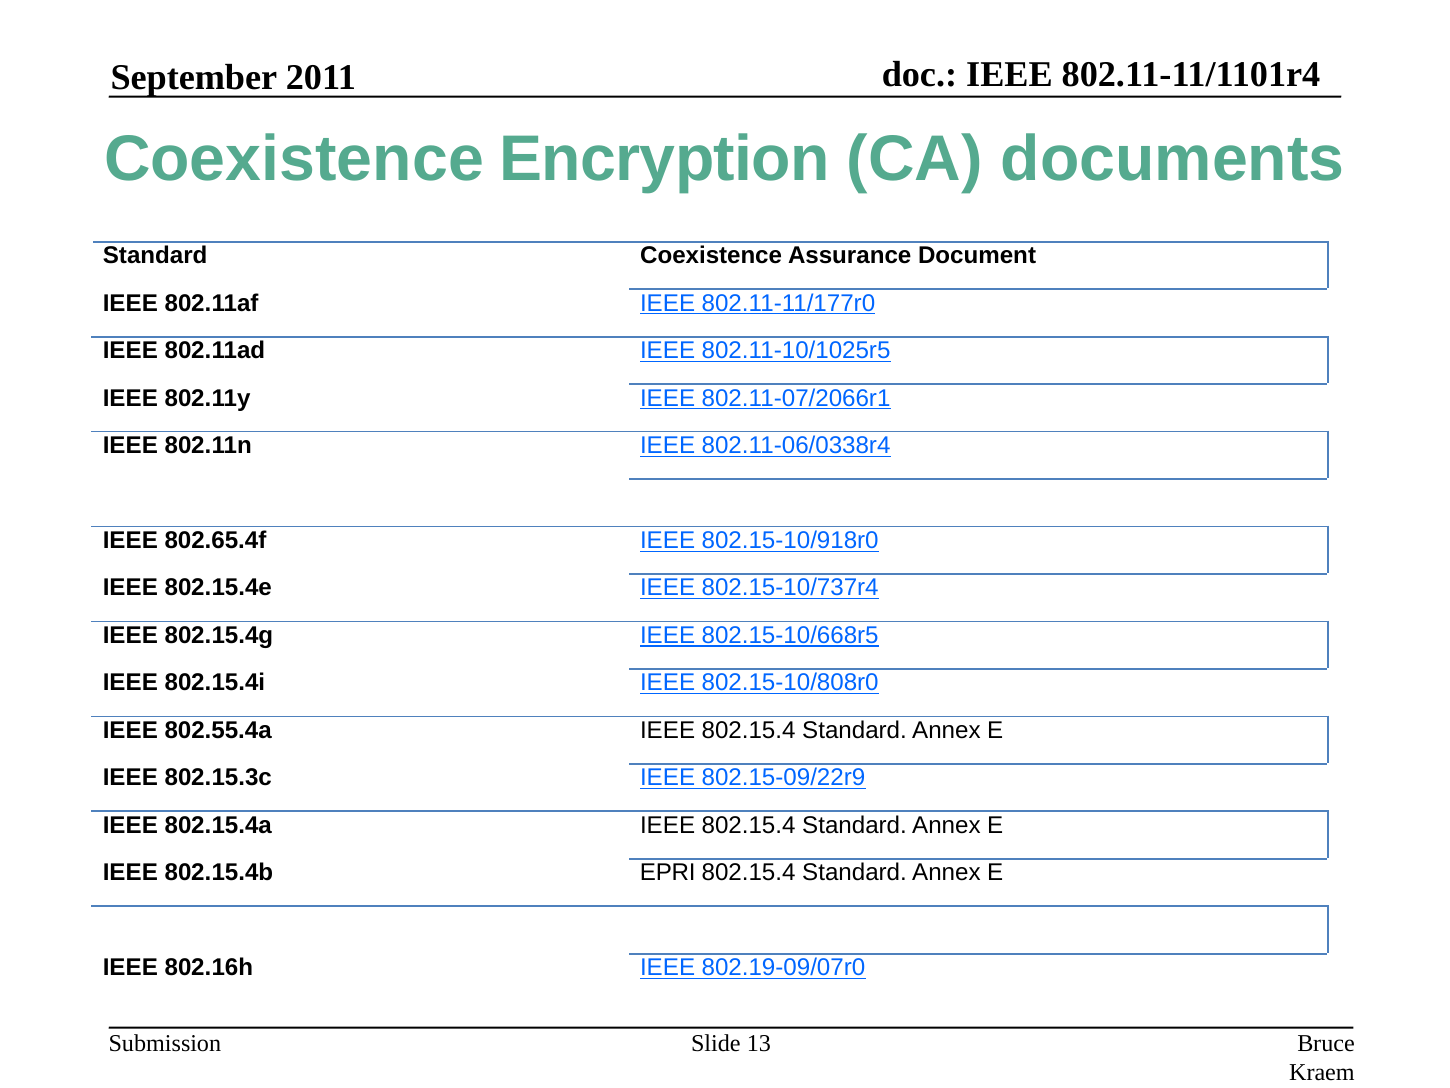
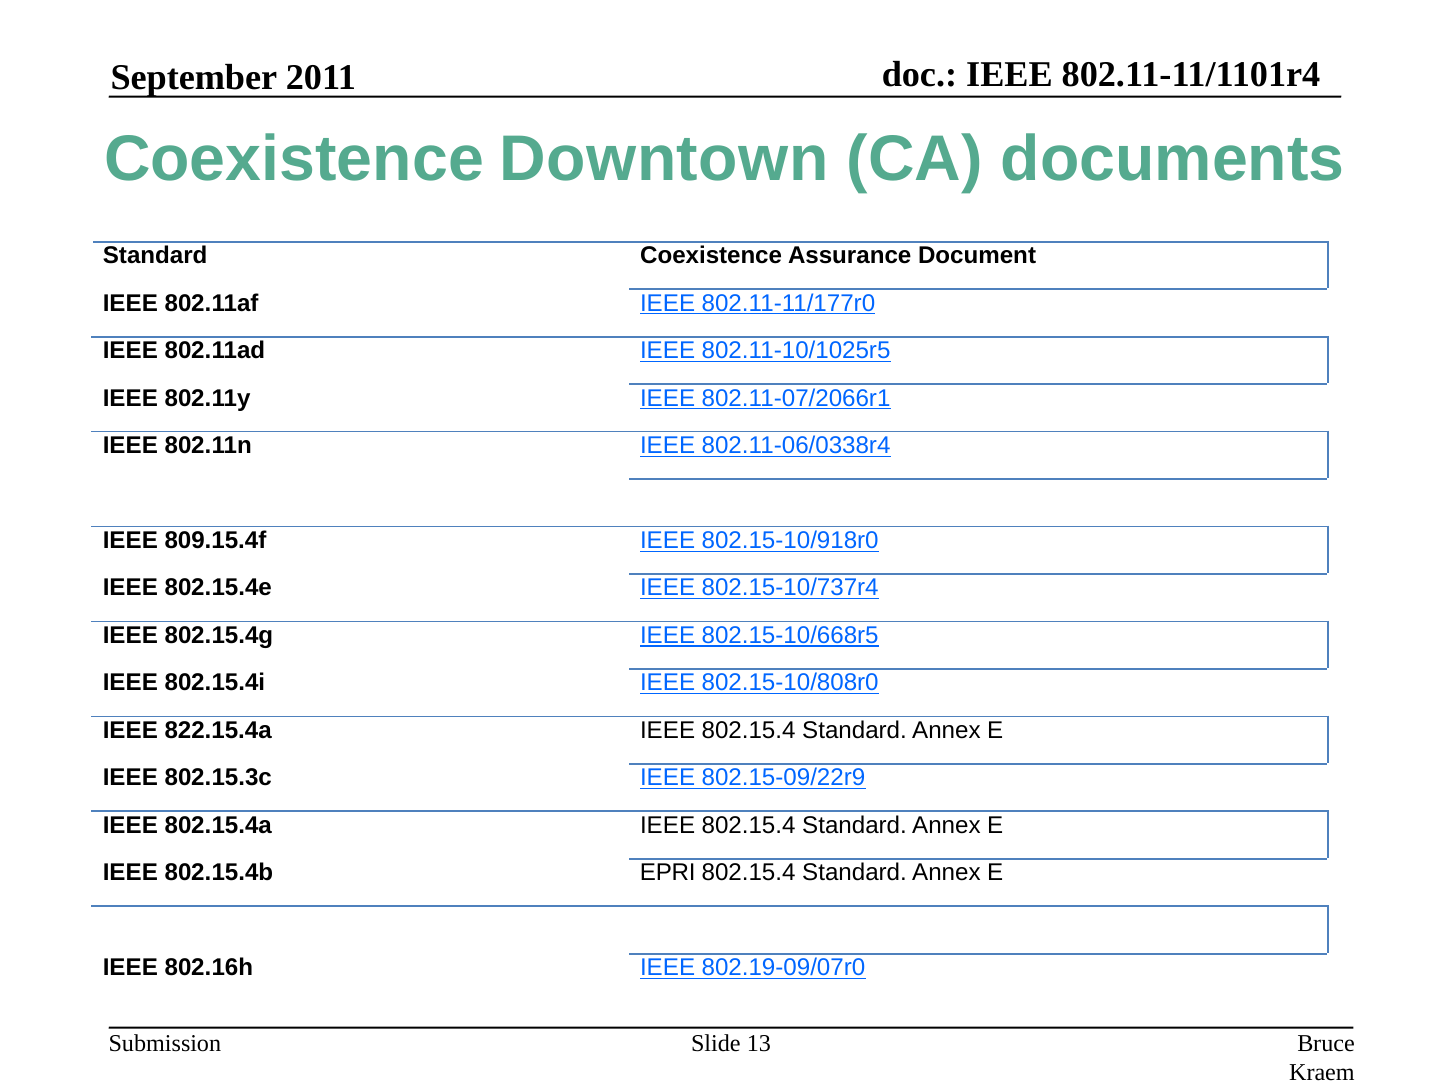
Encryption: Encryption -> Downtown (664, 159)
802.65.4f: 802.65.4f -> 809.15.4f (215, 540)
802.55.4a: 802.55.4a -> 822.15.4a (218, 730)
